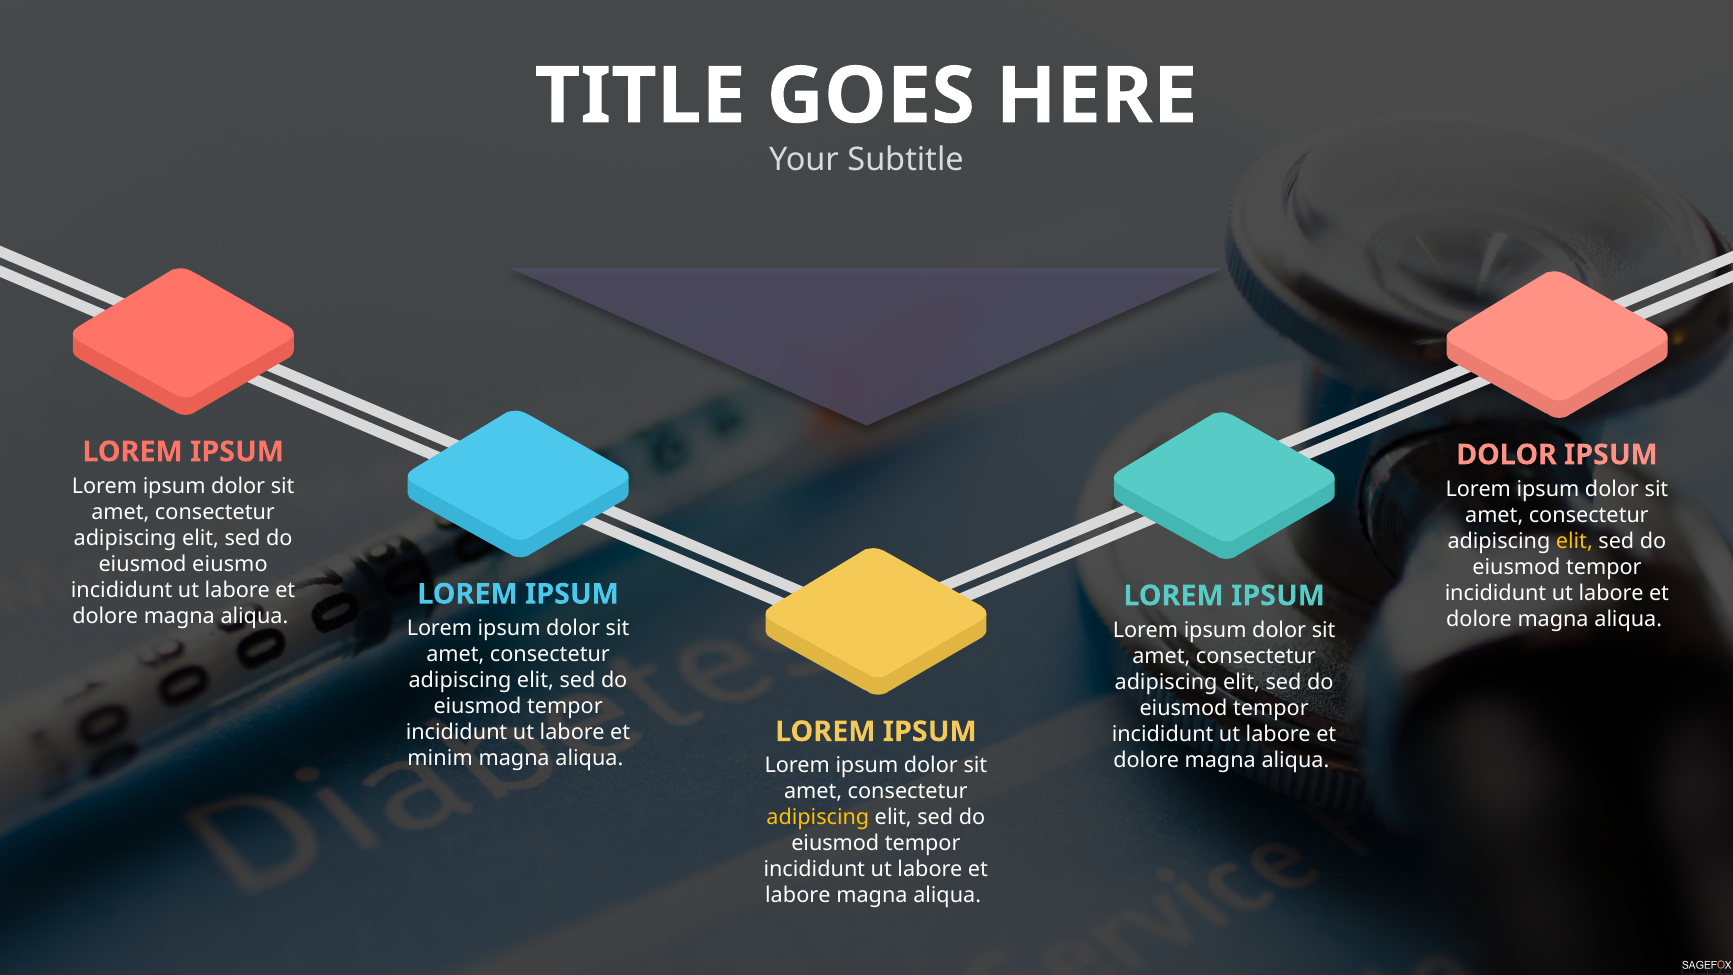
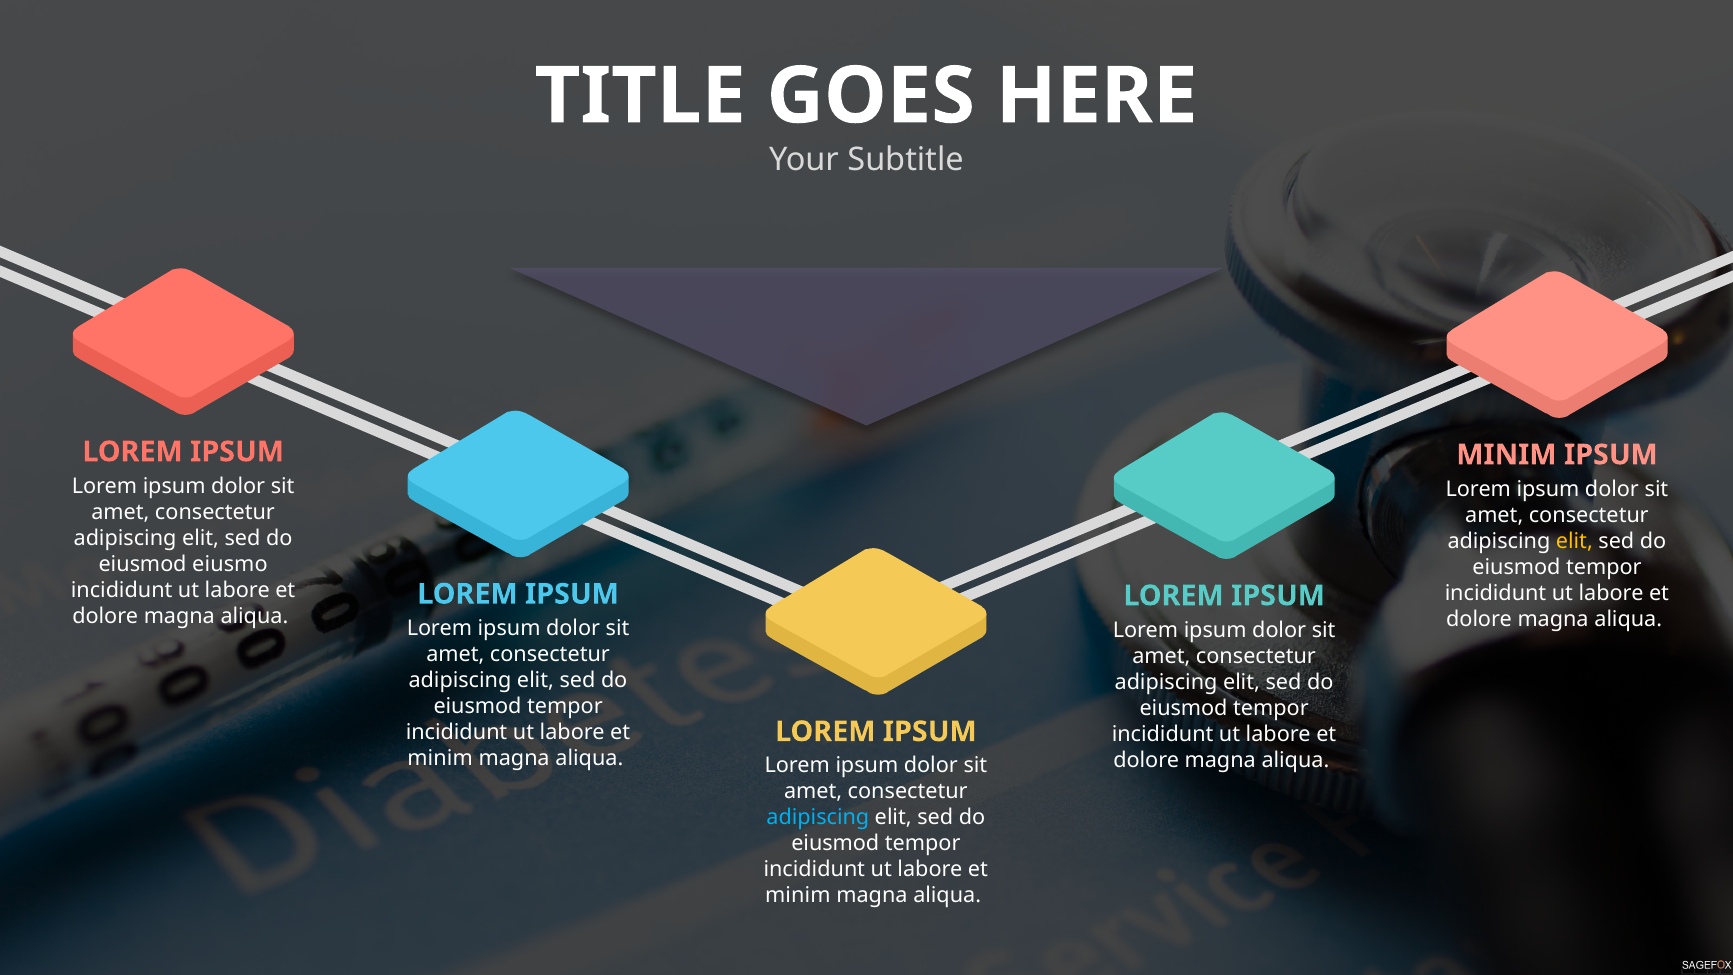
DOLOR: DOLOR -> MINIM (1506, 455)
adipiscing colour: yellow -> light blue (818, 818)
labore: labore -> minim (798, 896)
